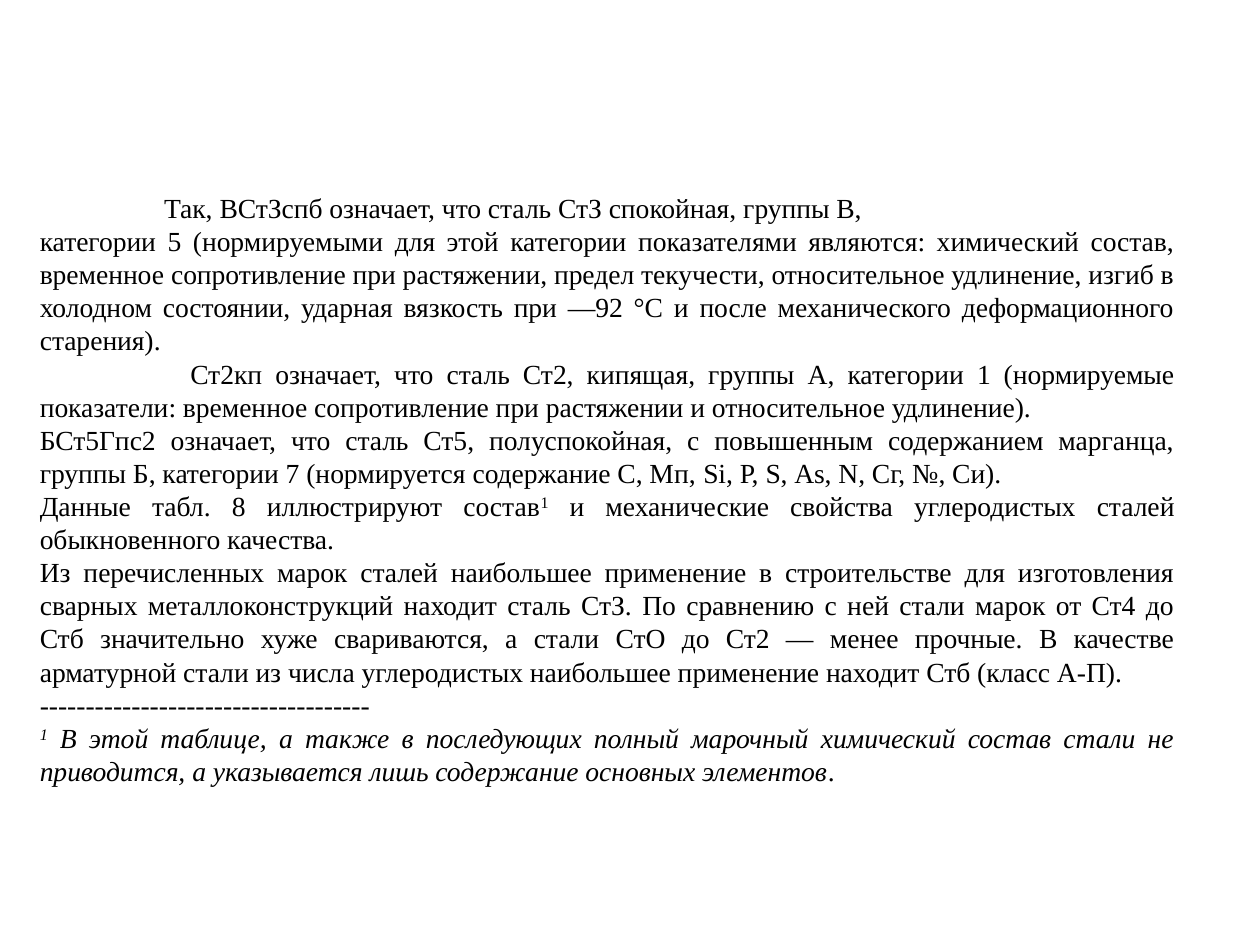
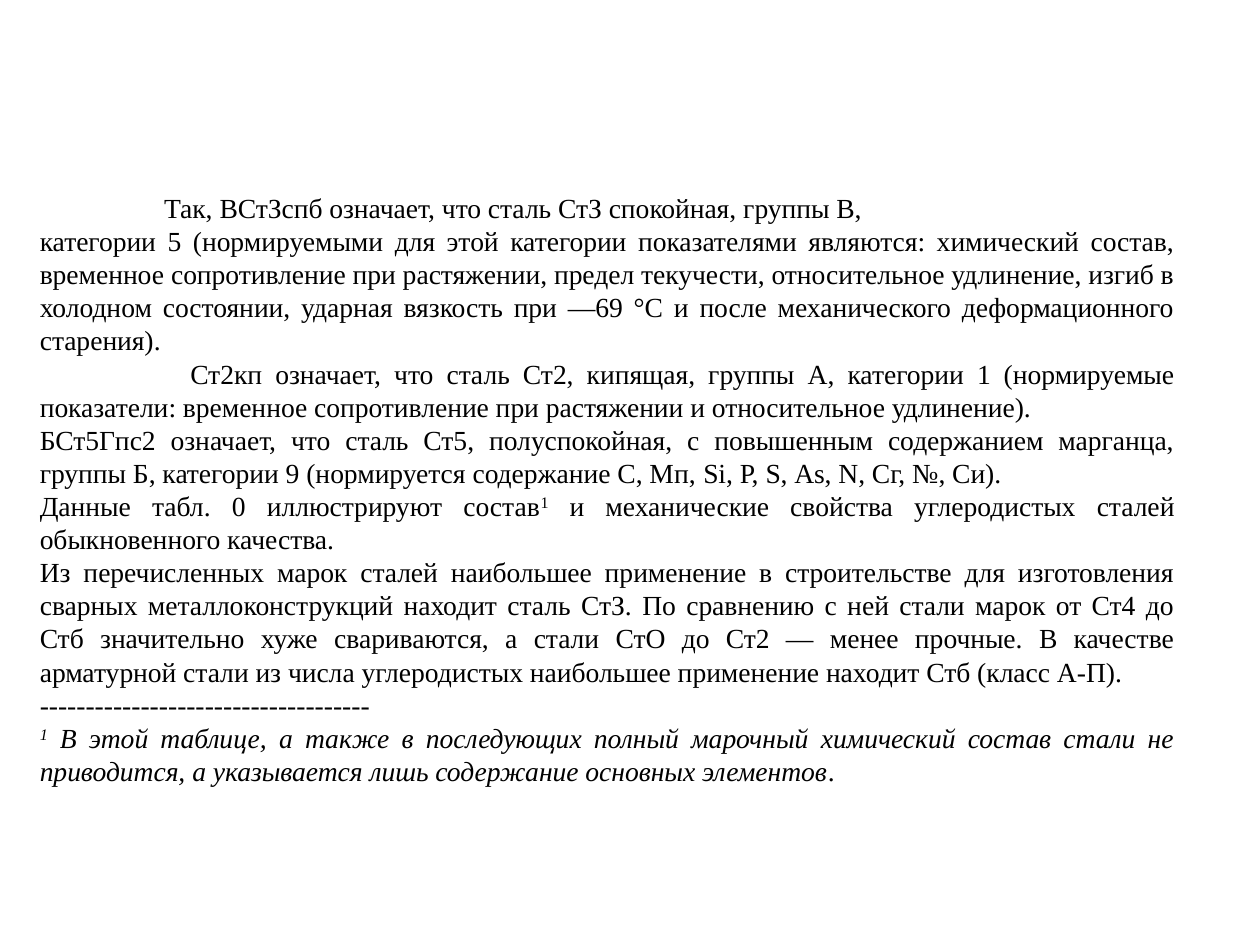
—92: —92 -> —69 (595, 309)
7: 7 -> 9 (293, 474)
8: 8 -> 0 (239, 508)
